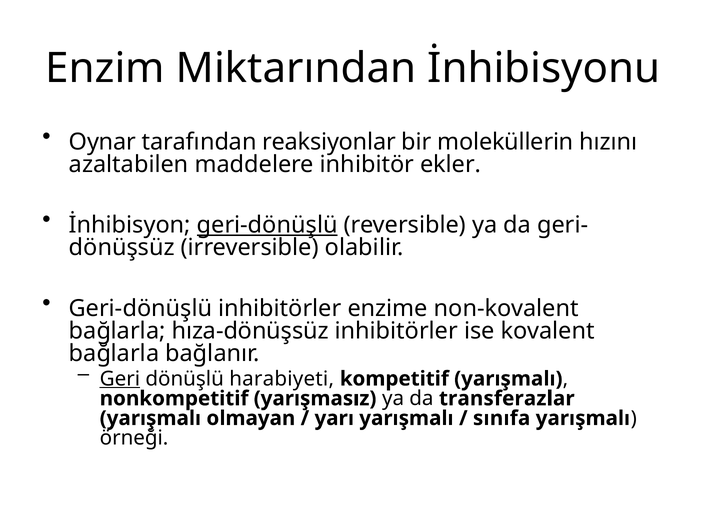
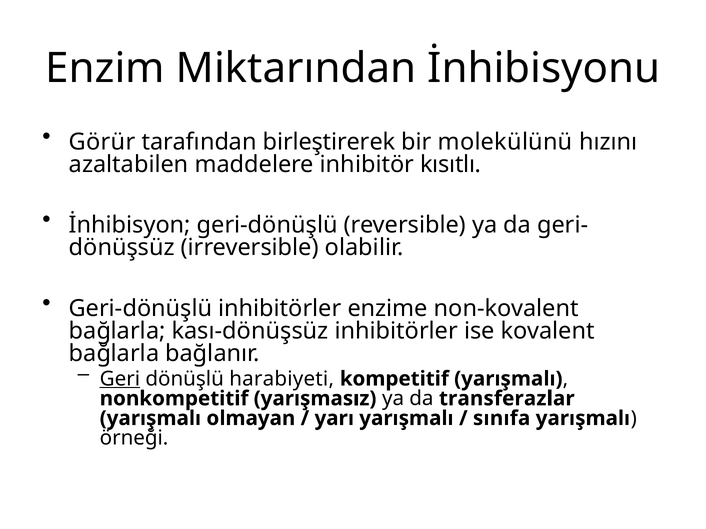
Oynar: Oynar -> Görür (102, 142)
reaksiyonlar: reaksiyonlar -> birleştirerek (329, 142)
moleküllerin: moleküllerin -> molekülünü (505, 142)
ekler: ekler -> kısıtlı (451, 165)
geri-dönüşlü underline: present -> none (267, 225)
hıza-dönüşsüz: hıza-dönüşsüz -> kası-dönüşsüz (250, 331)
